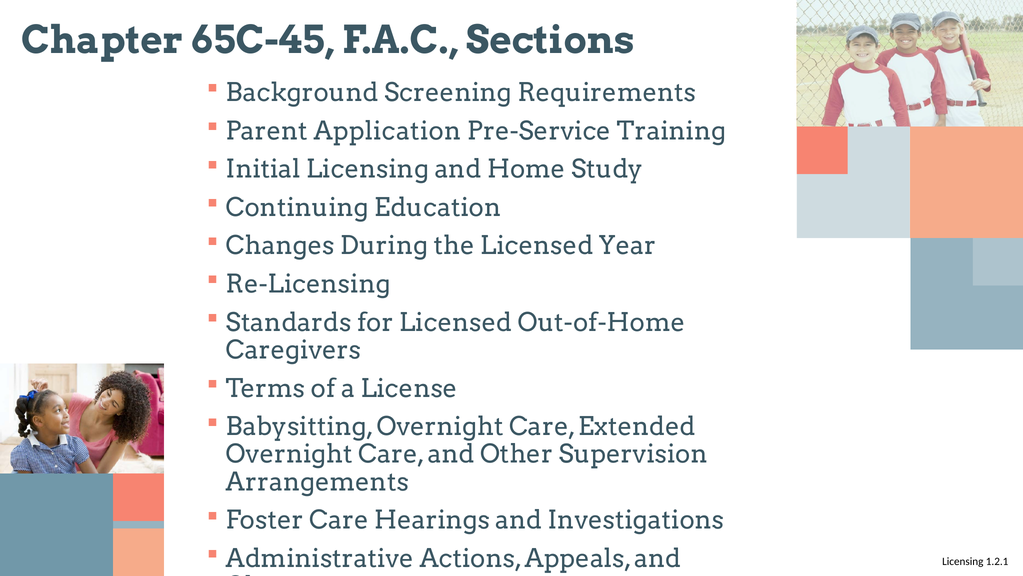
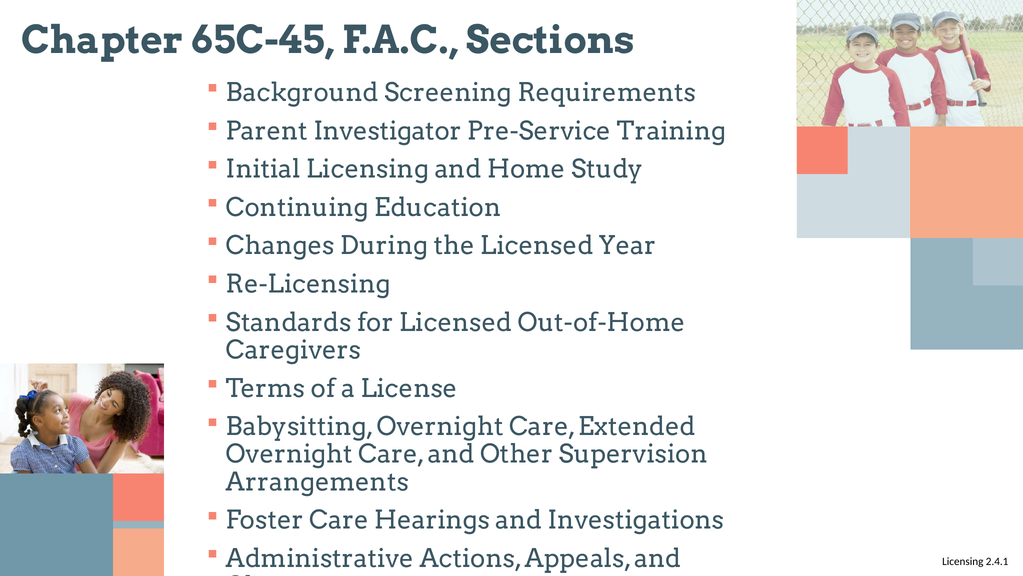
Application: Application -> Investigator (388, 131)
1.2.1: 1.2.1 -> 2.4.1 (997, 561)
